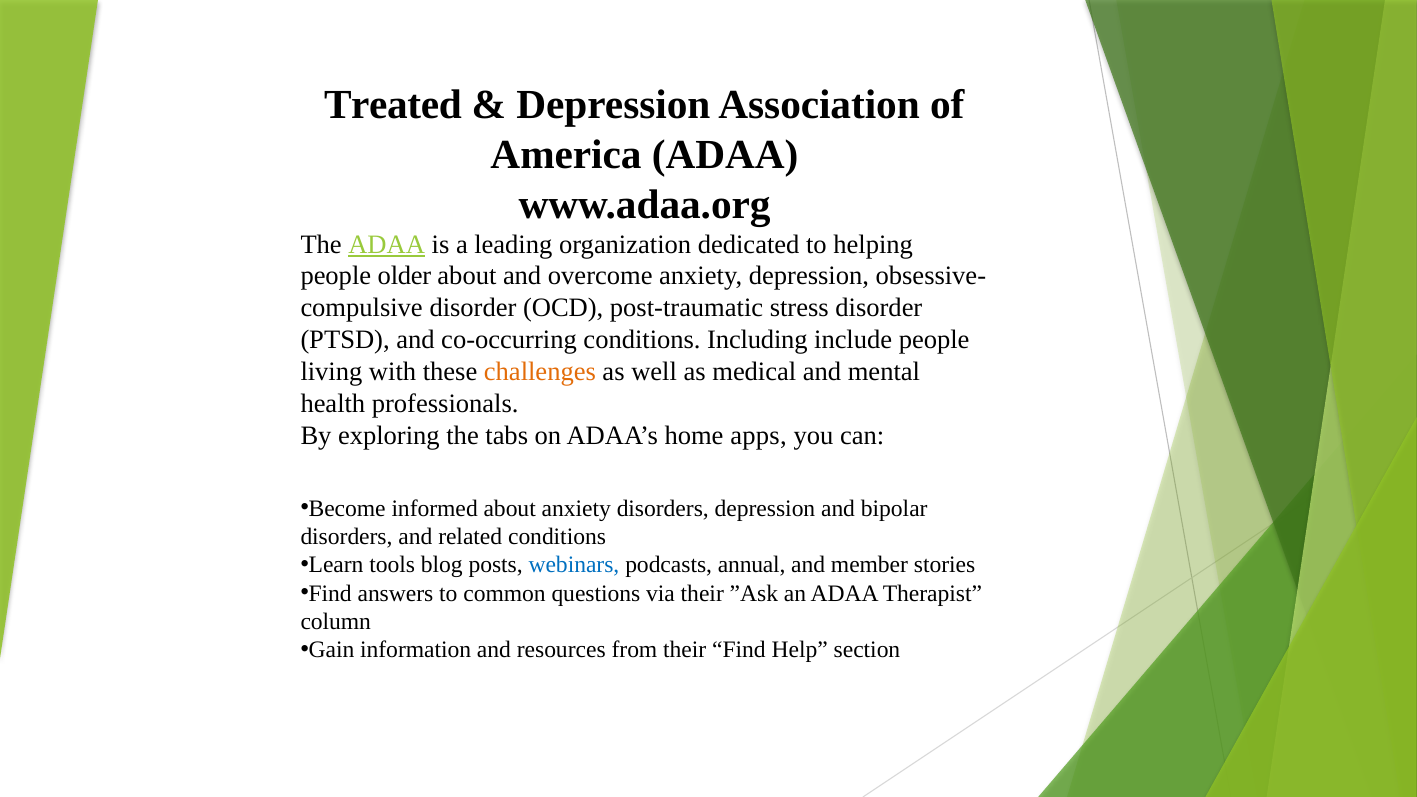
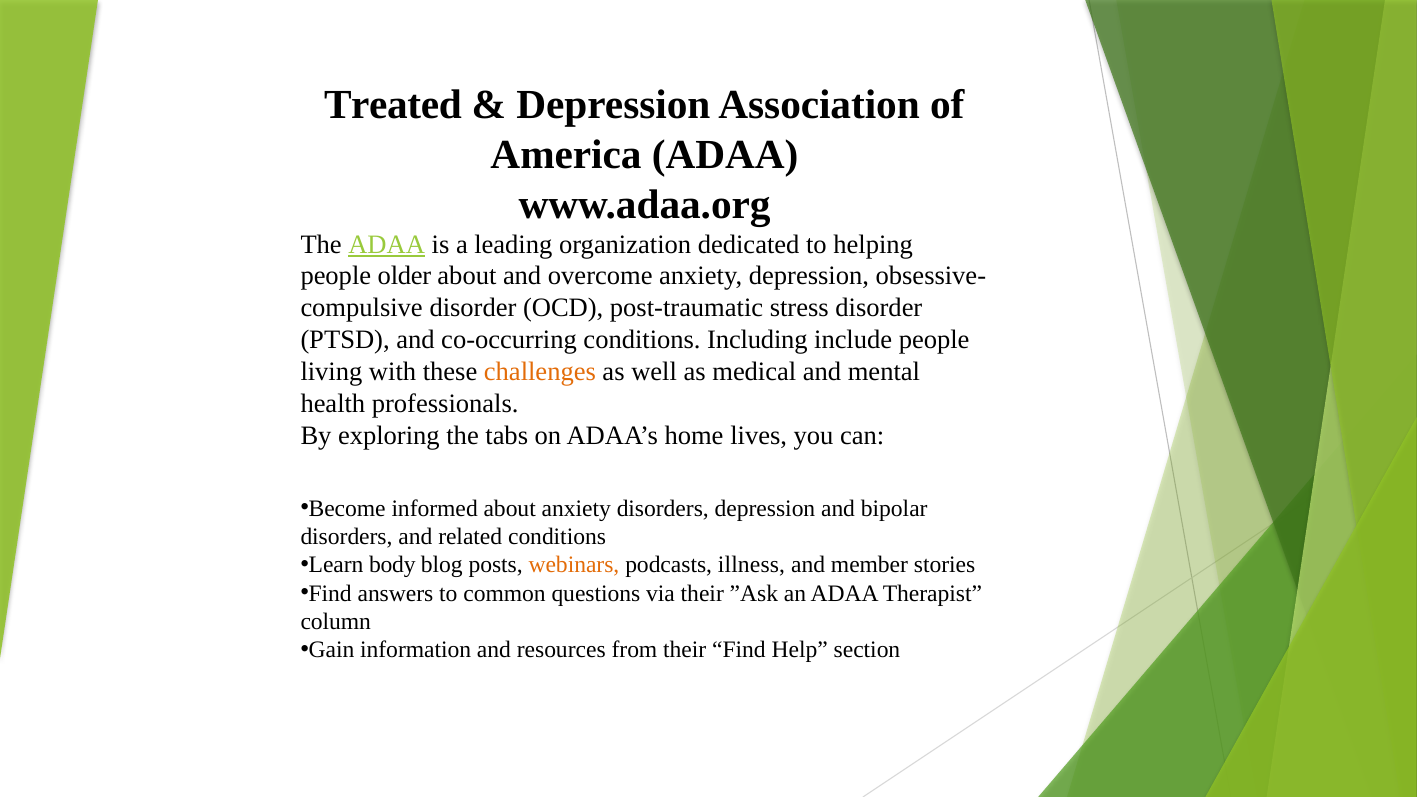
apps: apps -> lives (759, 436)
tools: tools -> body (392, 565)
webinars colour: blue -> orange (574, 565)
annual: annual -> illness (752, 565)
